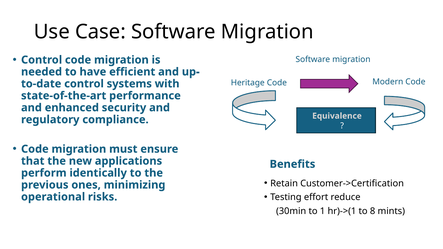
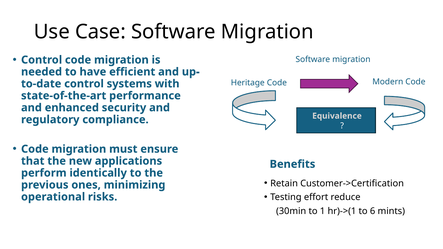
8: 8 -> 6 (373, 211)
